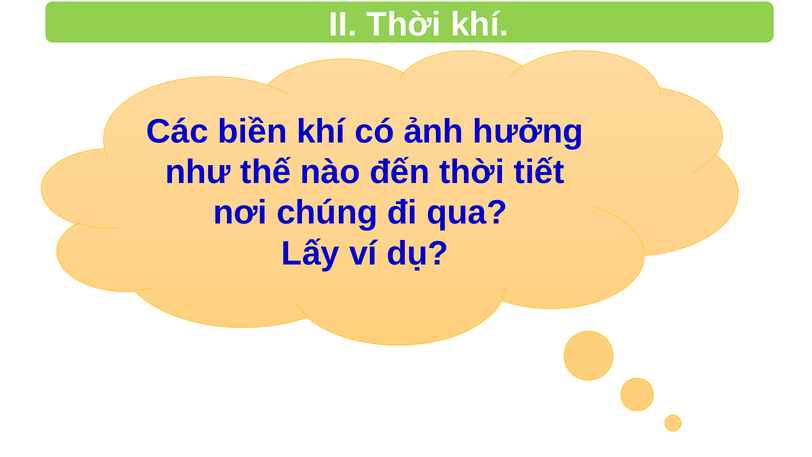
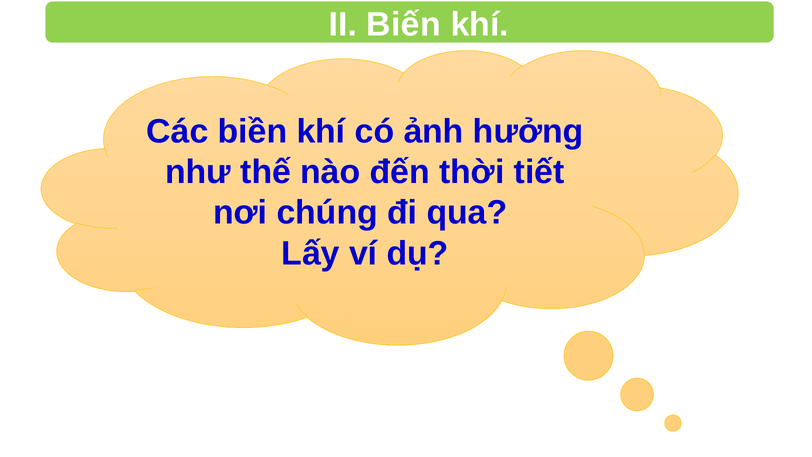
II Thời: Thời -> Biến (404, 24)
